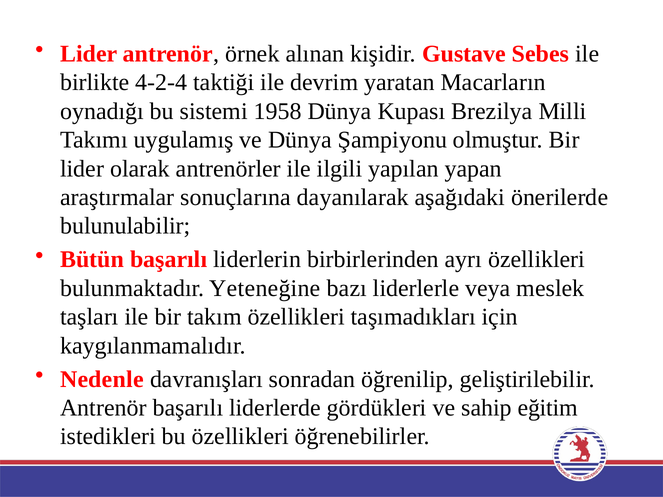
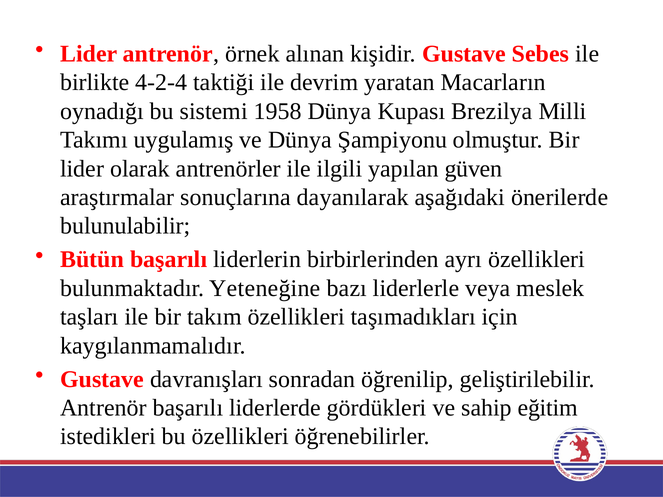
yapan: yapan -> güven (473, 169)
Nedenle: Nedenle -> Gustave (102, 379)
